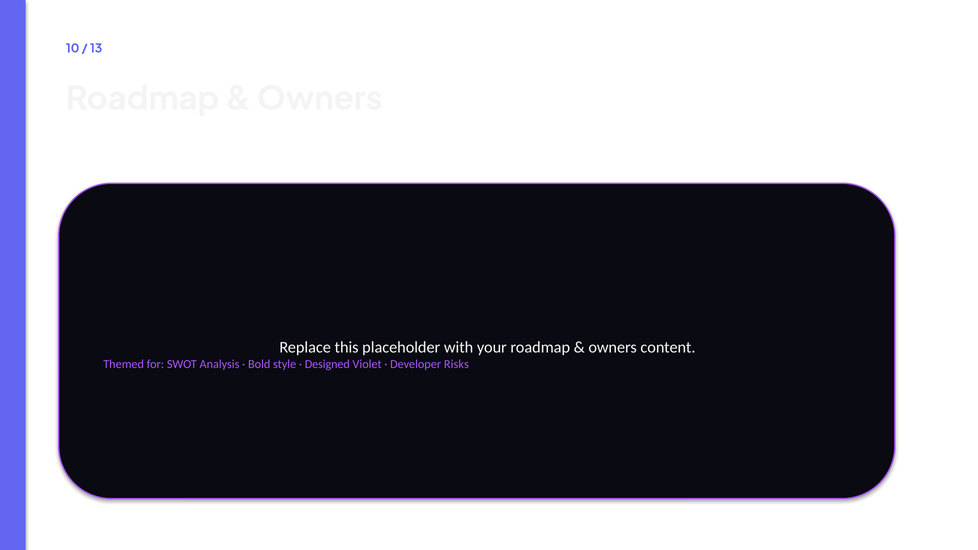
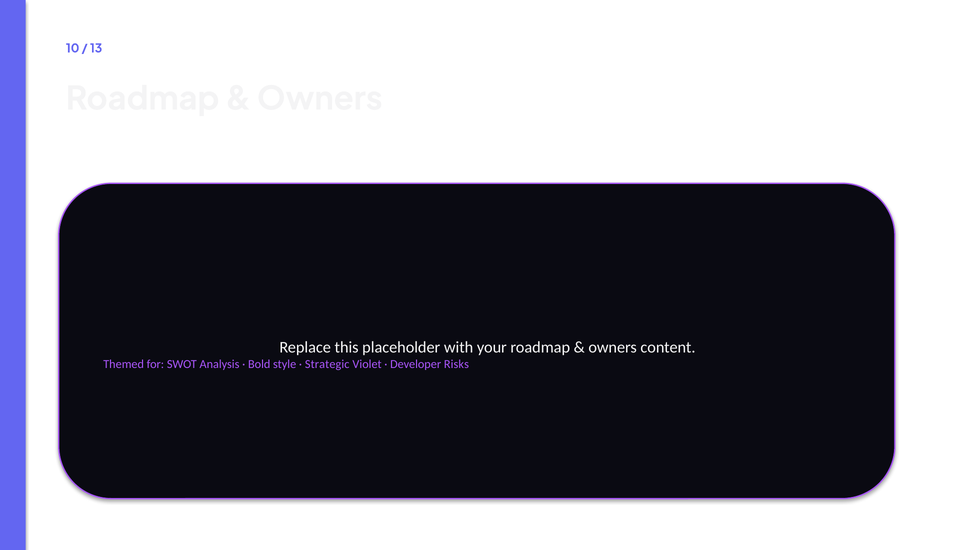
Designed: Designed -> Strategic (327, 365)
